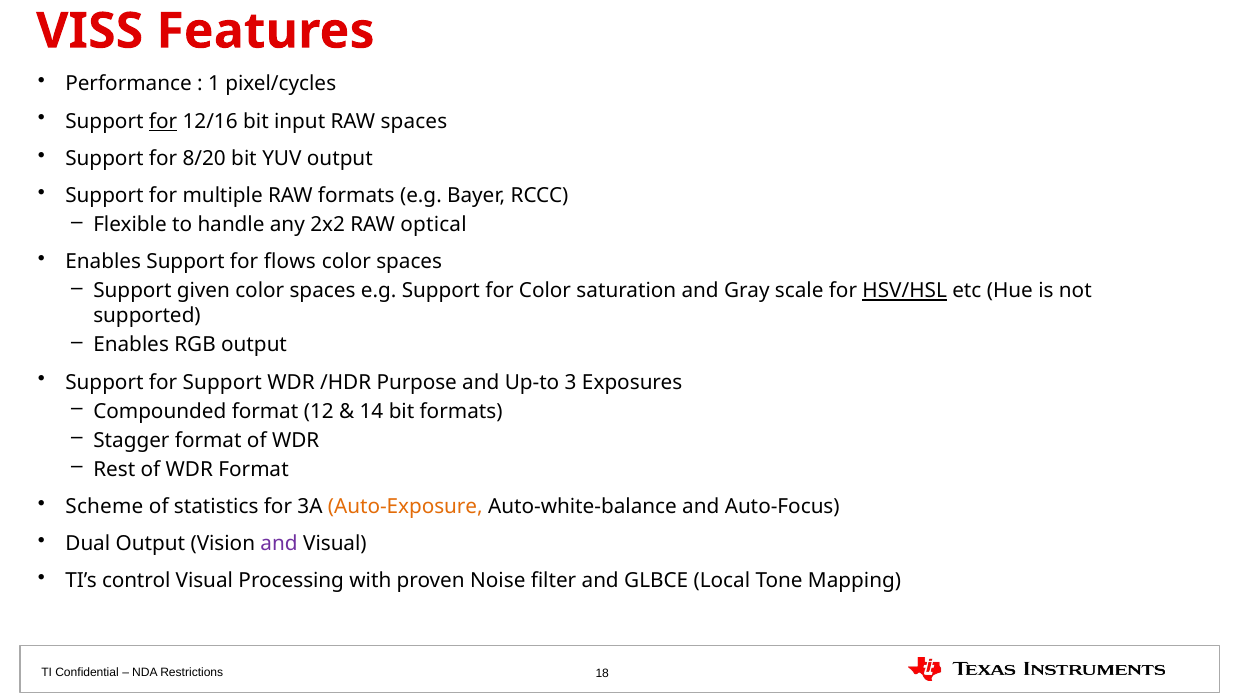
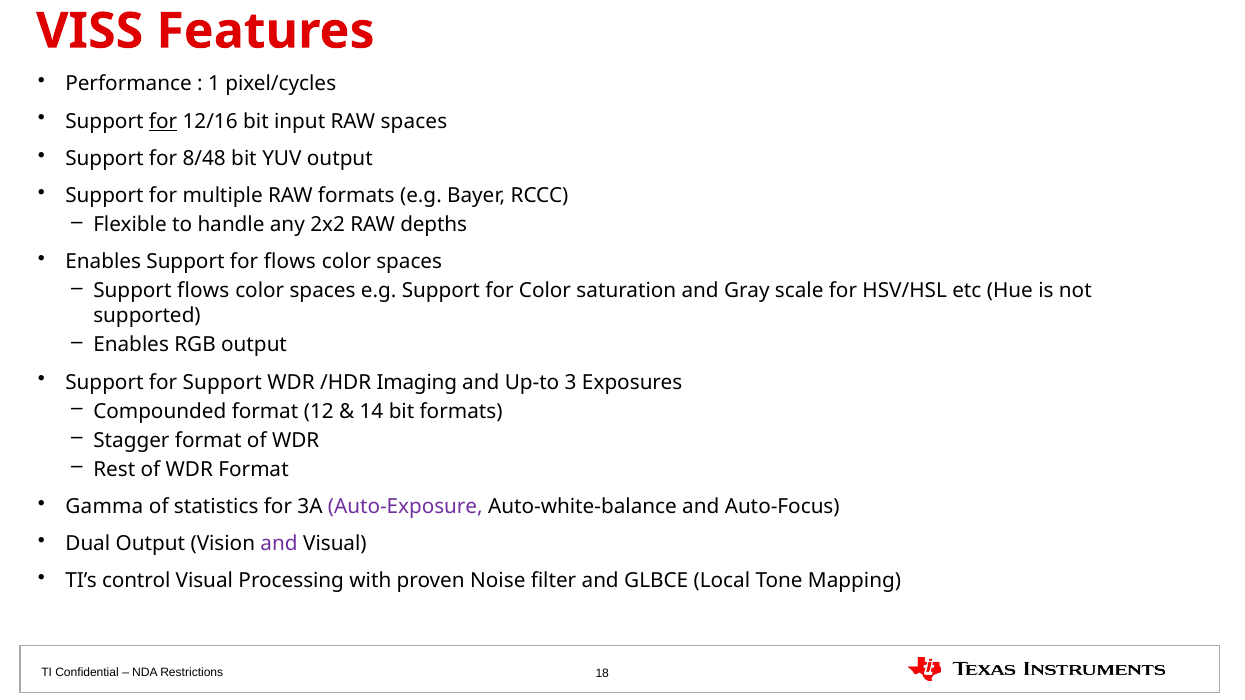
8/20: 8/20 -> 8/48 (204, 159)
optical: optical -> depths (434, 225)
Support given: given -> flows (203, 291)
HSV/HSL underline: present -> none (905, 291)
Purpose: Purpose -> Imaging (417, 382)
Scheme: Scheme -> Gamma (104, 507)
Auto-Exposure colour: orange -> purple (405, 507)
